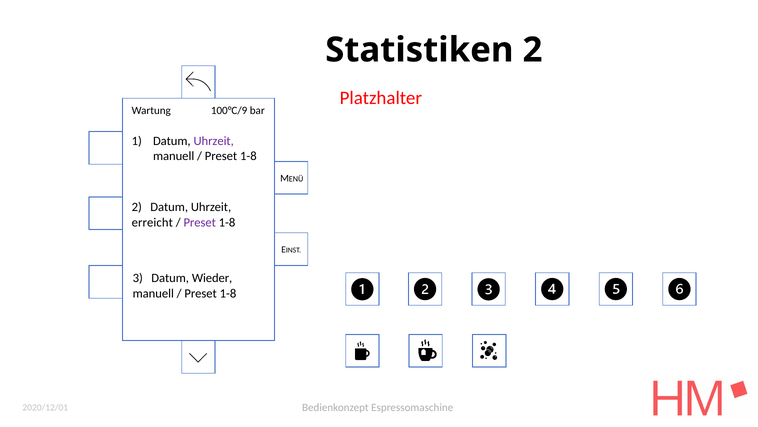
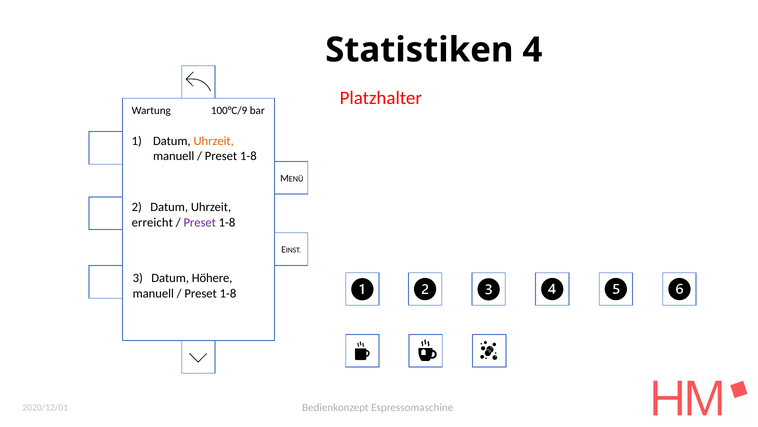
Statistiken 2: 2 -> 4 (532, 50)
Uhrzeit colour: purple -> orange (214, 141)
Wieder: Wieder -> Höhere (212, 278)
